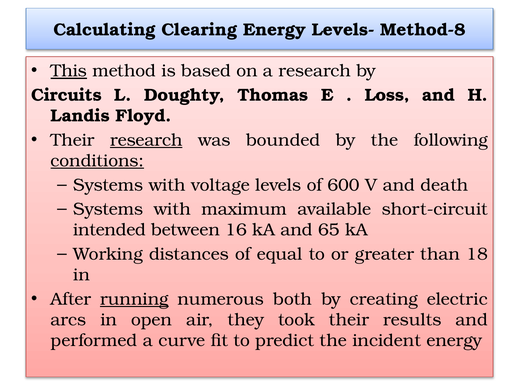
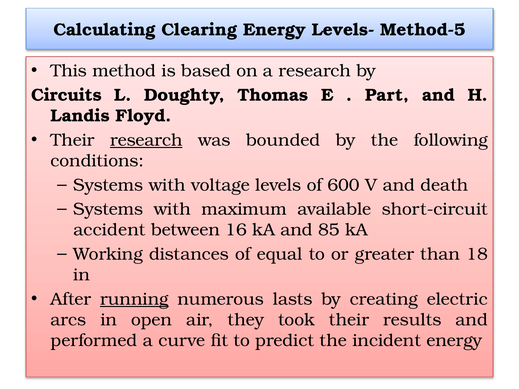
Method-8: Method-8 -> Method-5 (423, 30)
This underline: present -> none (69, 71)
Loss: Loss -> Part (387, 95)
conditions underline: present -> none (97, 161)
intended: intended -> accident (109, 230)
65: 65 -> 85 (329, 230)
both: both -> lasts (293, 299)
